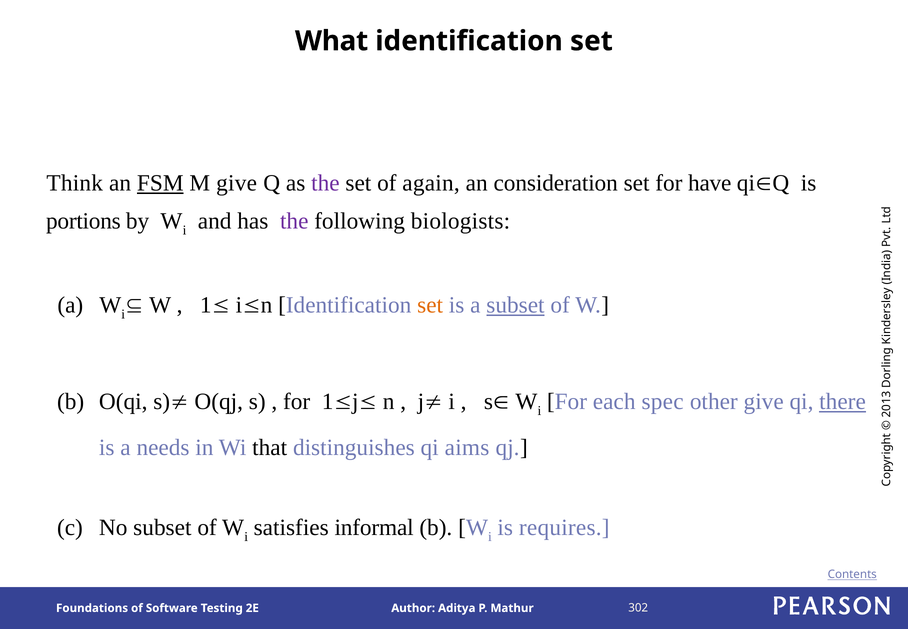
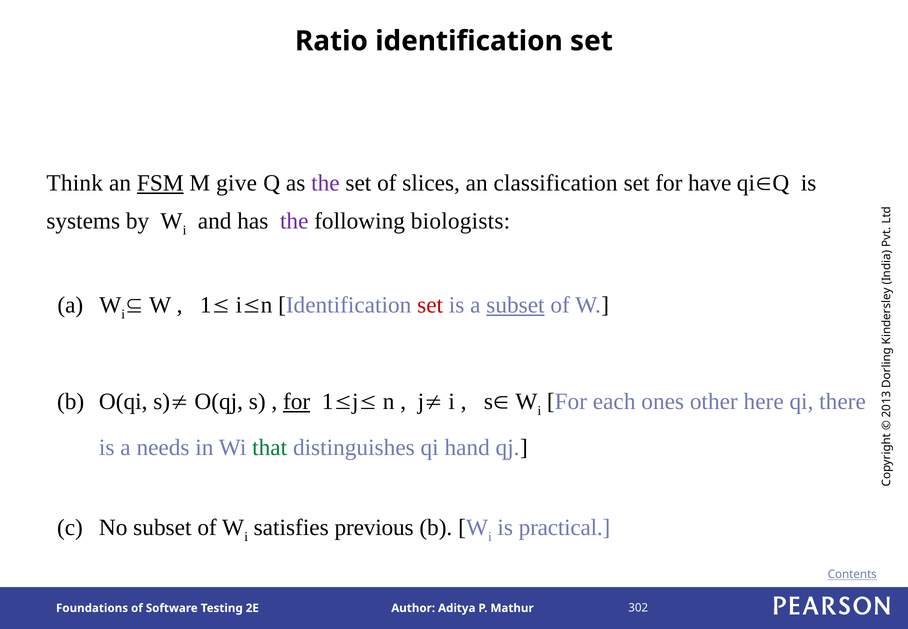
What: What -> Ratio (331, 41)
again: again -> slices (431, 183)
consideration: consideration -> classification (556, 183)
portions: portions -> systems (83, 221)
set colour: orange -> red (430, 305)
for underline: none -> present (297, 401)
spec: spec -> ones (663, 401)
other give: give -> here (764, 401)
there underline: present -> none (843, 401)
that colour: black -> green (270, 447)
aims: aims -> hand (467, 447)
informal: informal -> previous (374, 527)
requires: requires -> practical (565, 527)
